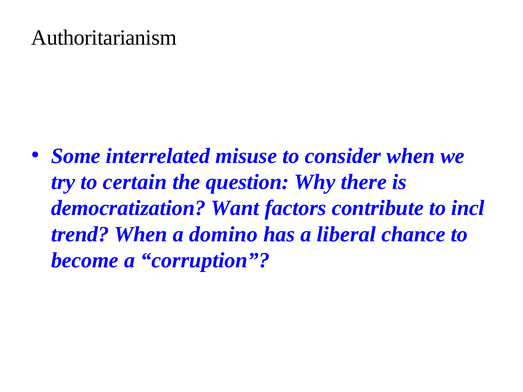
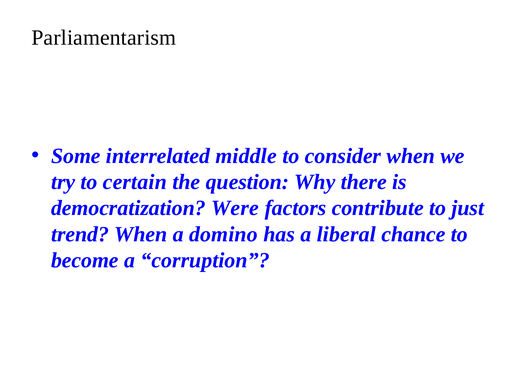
Authoritarianism: Authoritarianism -> Parliamentarism (104, 38)
misuse: misuse -> middle (246, 156)
Want: Want -> Were (235, 208)
incl: incl -> just (468, 208)
